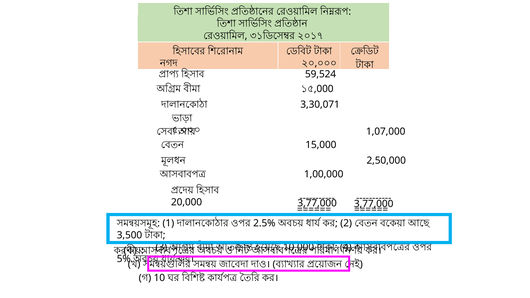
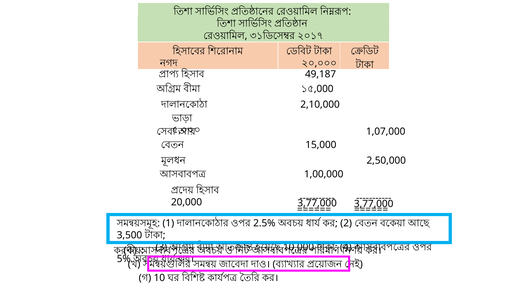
59,524: 59,524 -> 49,187 (321, 74)
3,30,071: 3,30,071 -> 2,10,000 (320, 105)
